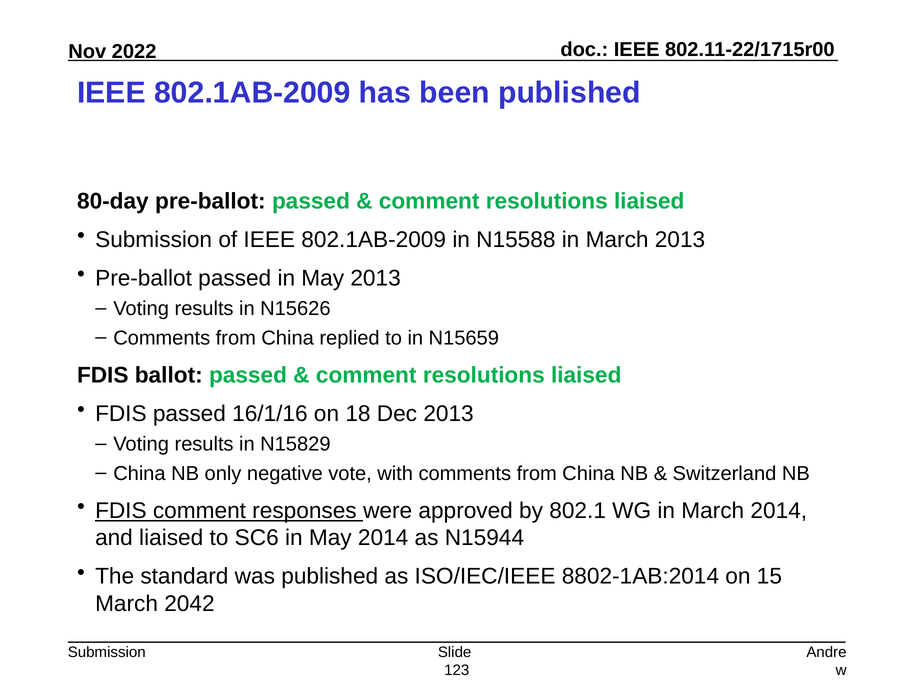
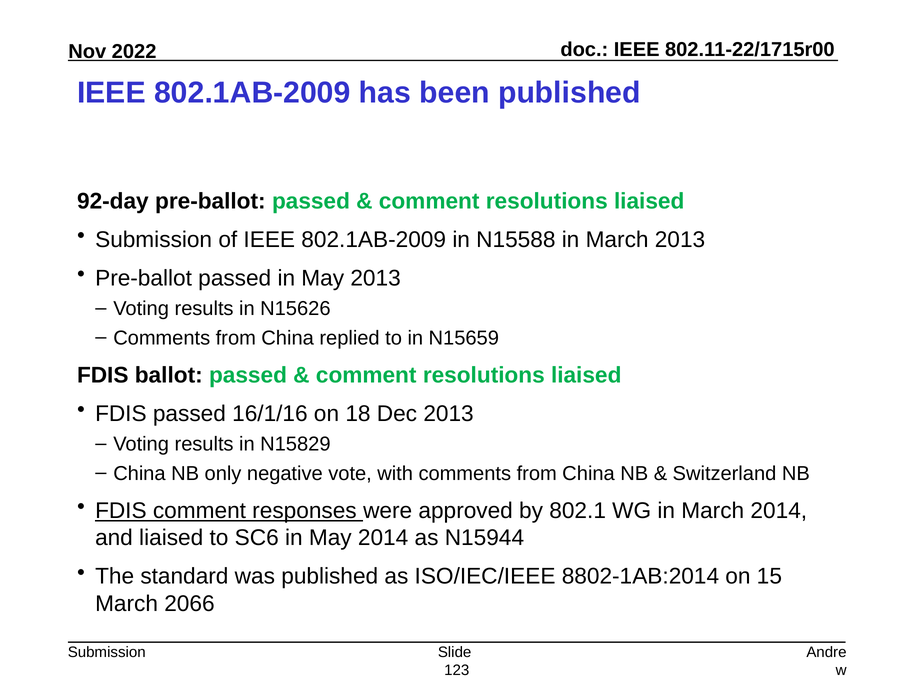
80-day: 80-day -> 92-day (113, 201)
2042: 2042 -> 2066 (189, 603)
